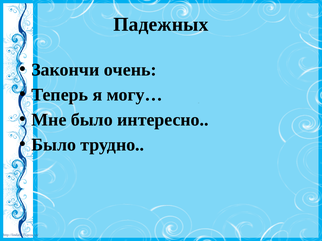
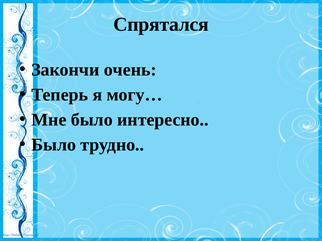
Падежных: Падежных -> Спрятался (161, 24)
